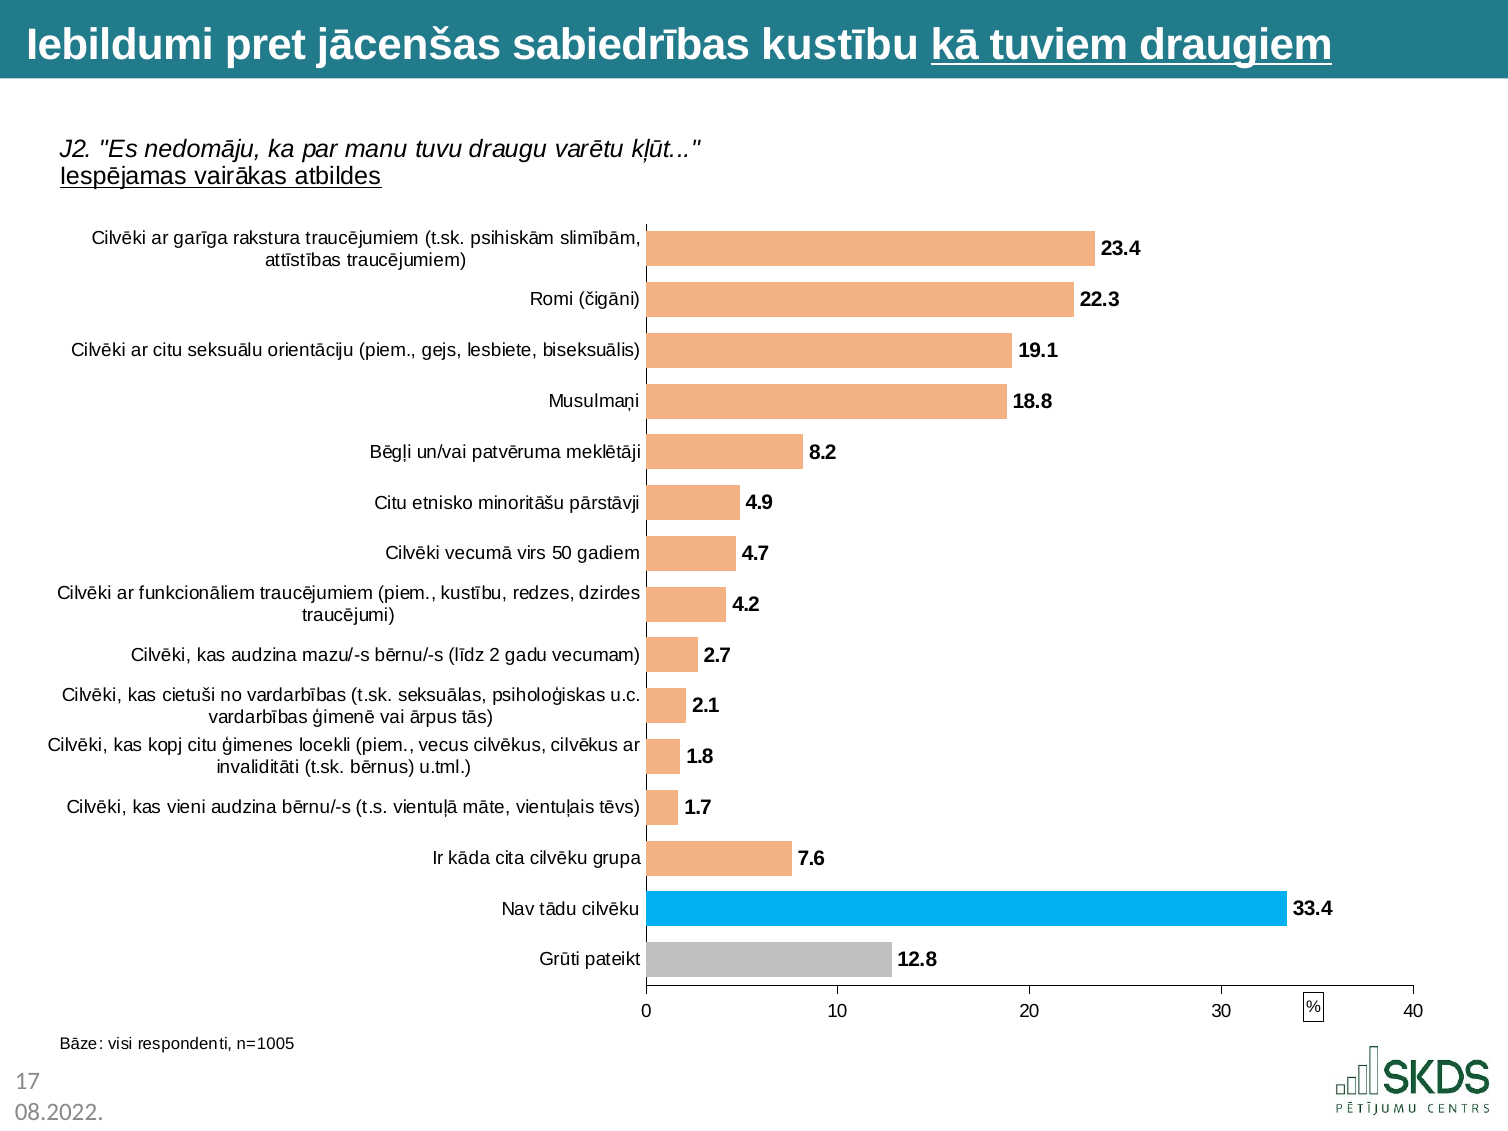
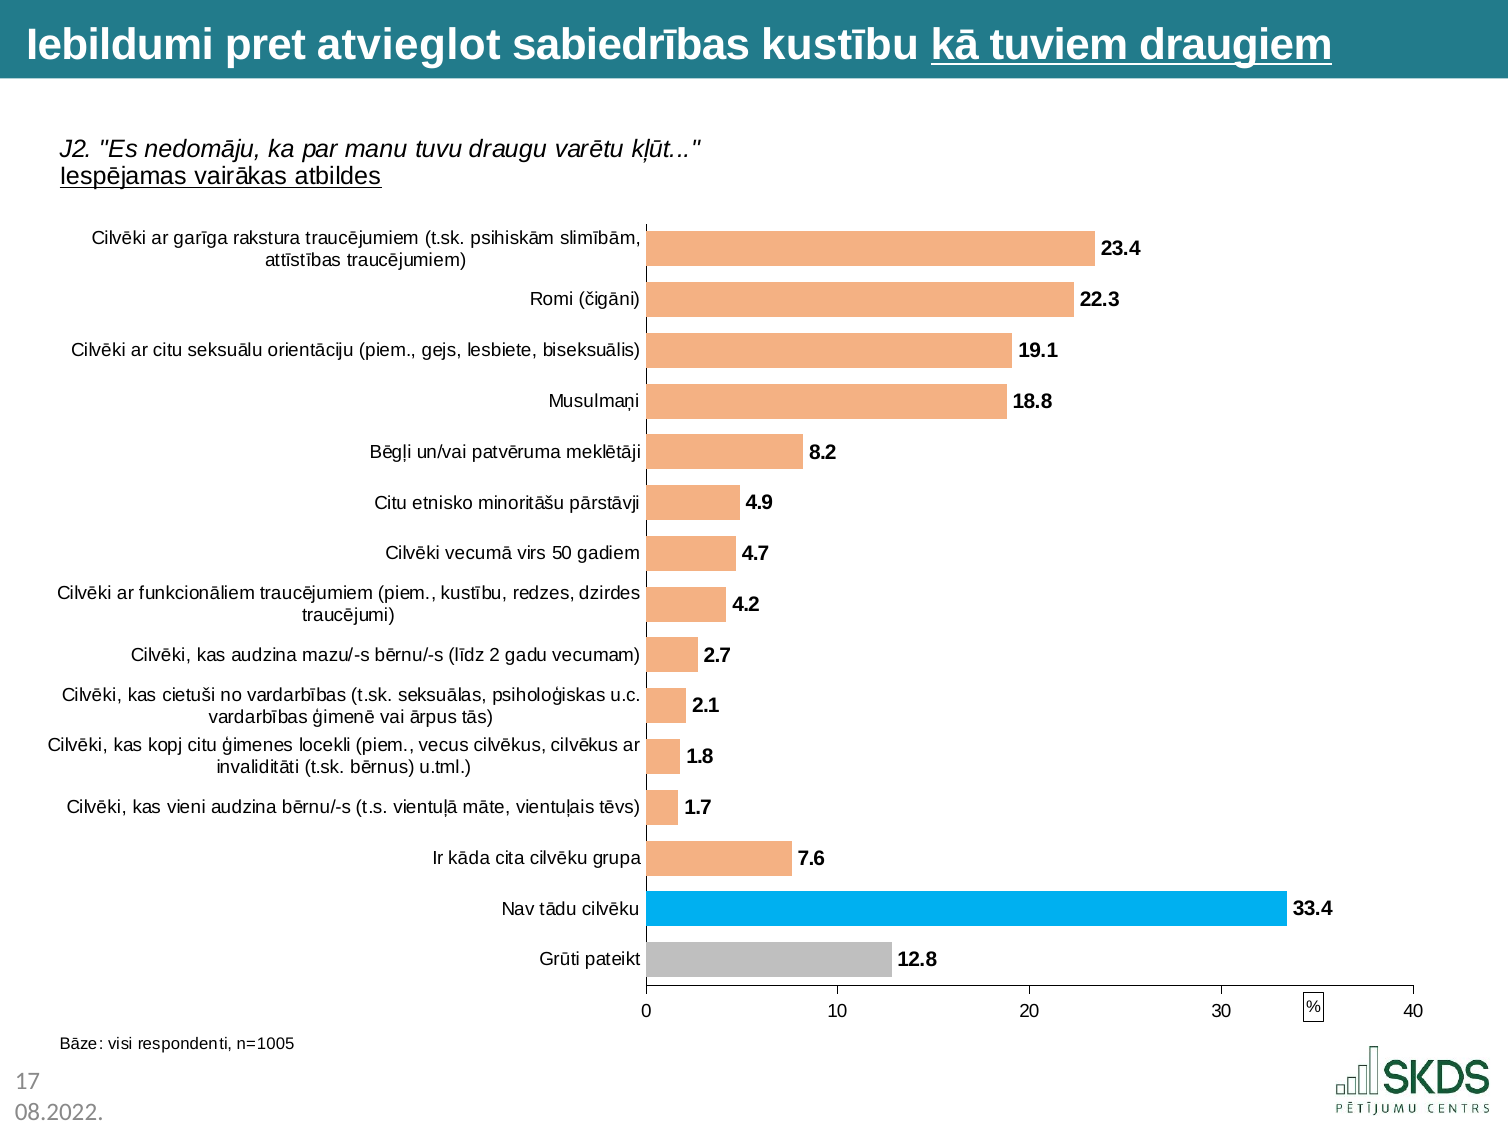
jācenšas: jācenšas -> atvieglot (409, 45)
